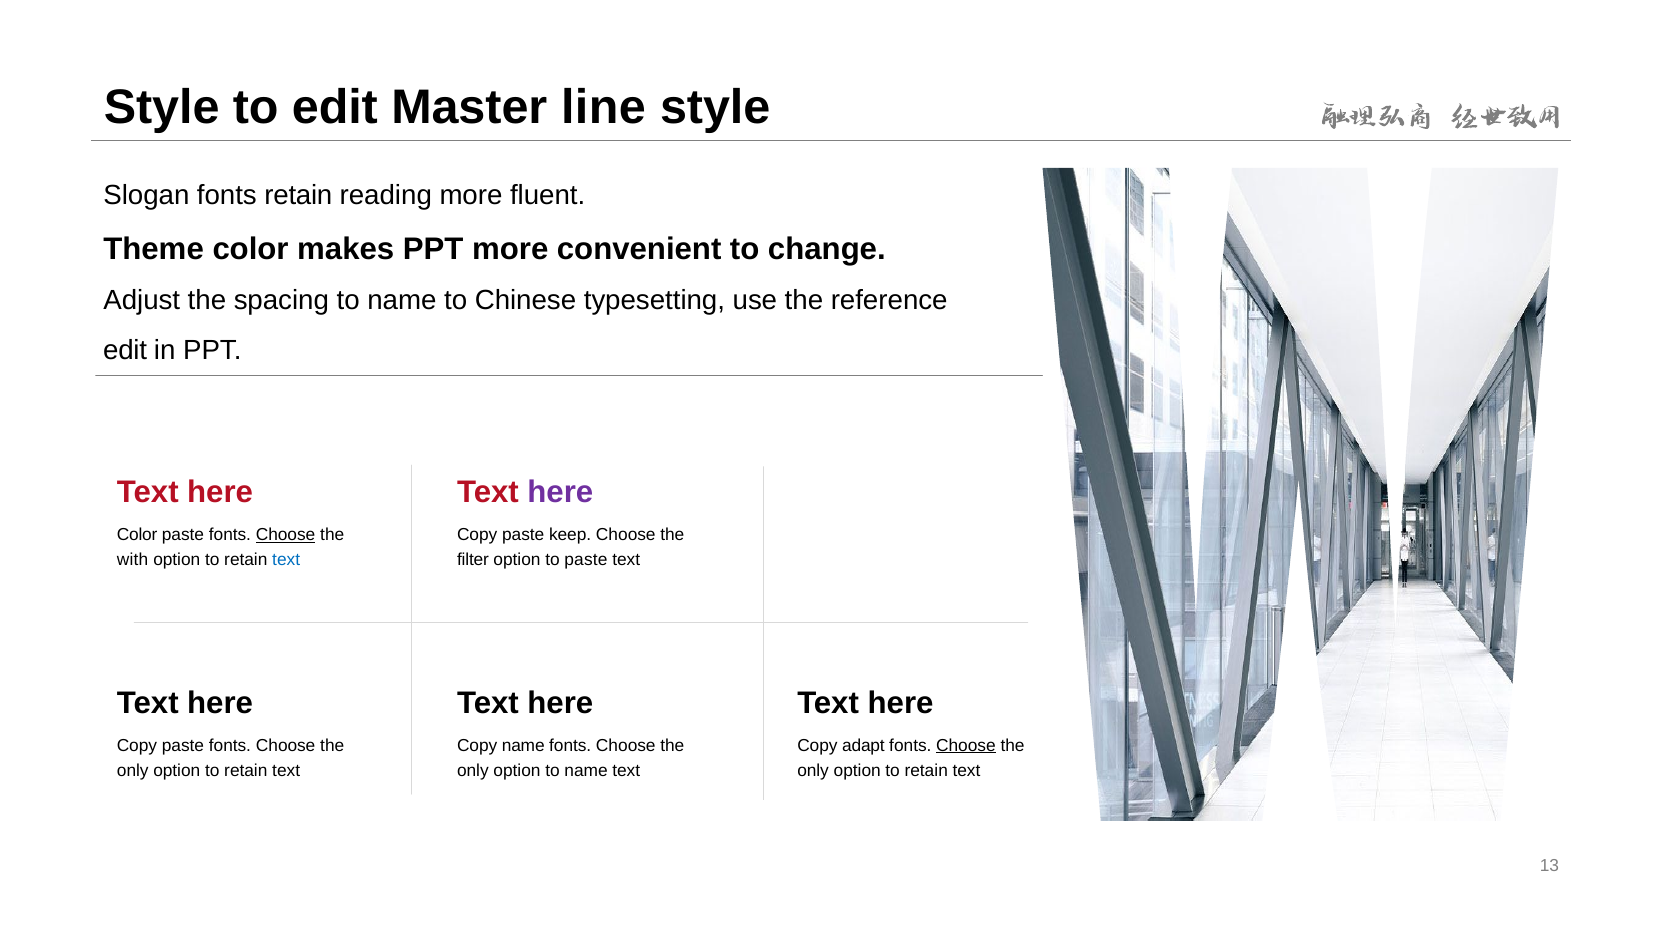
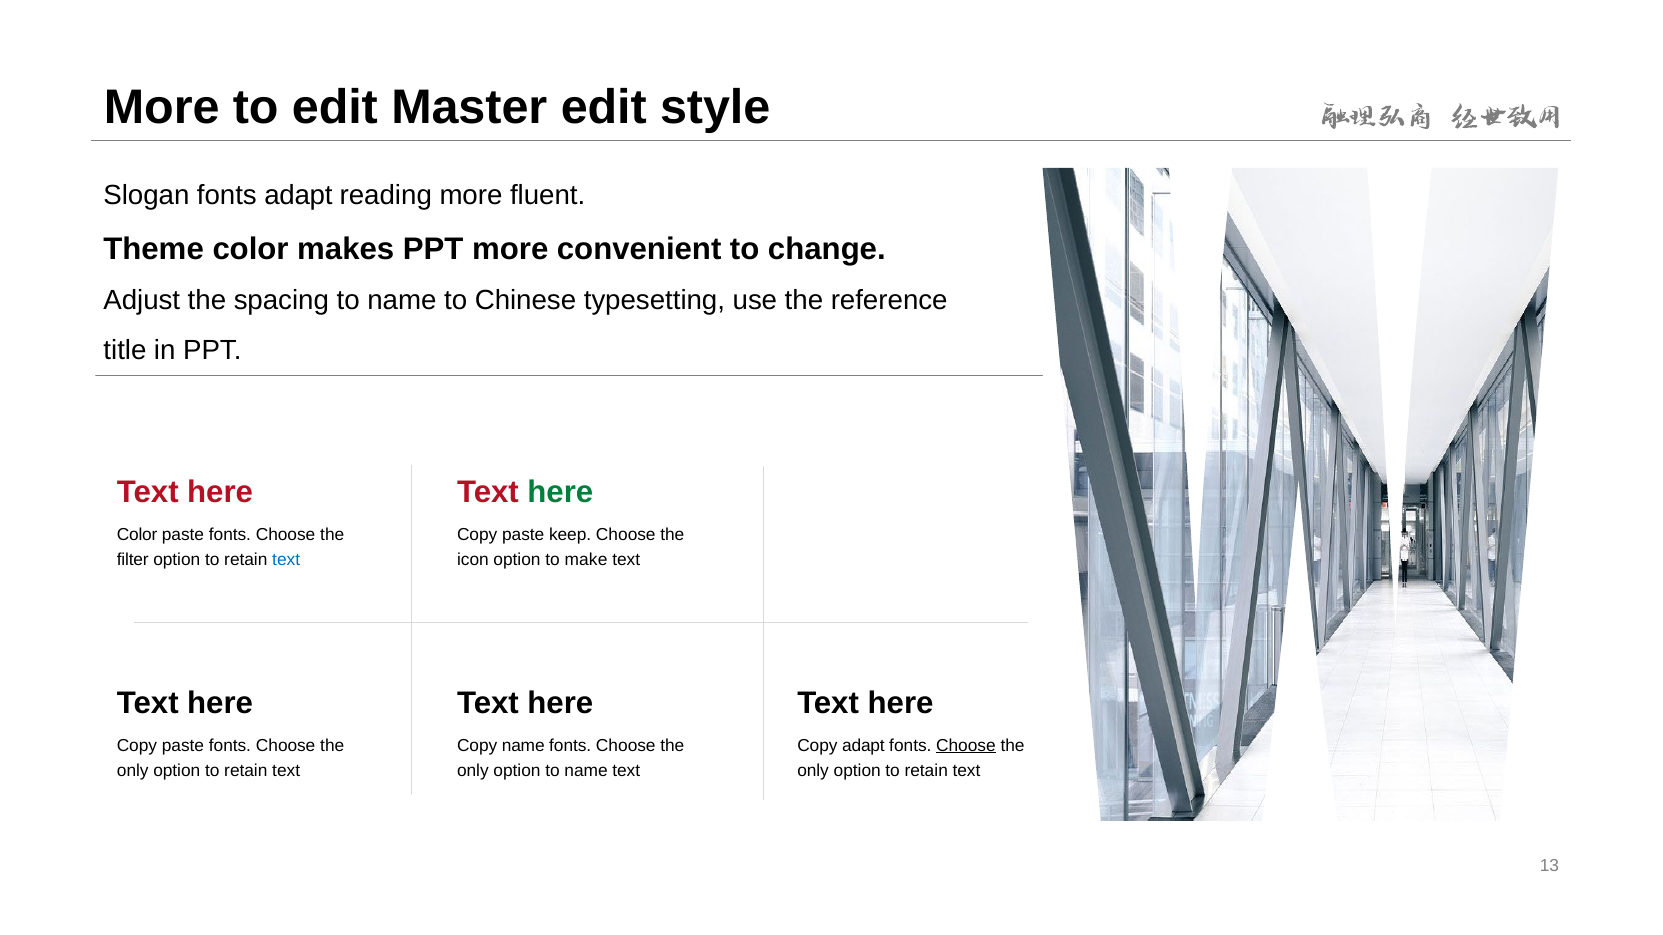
Style: Style -> More (162, 108)
Master line: line -> edit (604, 108)
fonts retain: retain -> adapt (298, 195)
edit: edit -> title (125, 351)
here colour: purple -> green (560, 493)
Choose underline: present -> none (286, 535)
with: with -> filter (133, 560)
filter: filter -> icon (473, 560)
to paste: paste -> make (586, 560)
